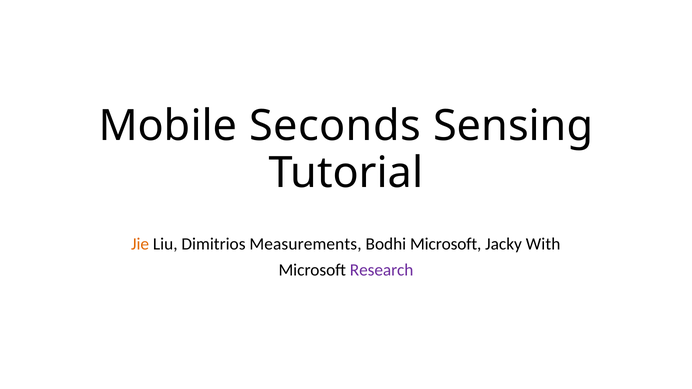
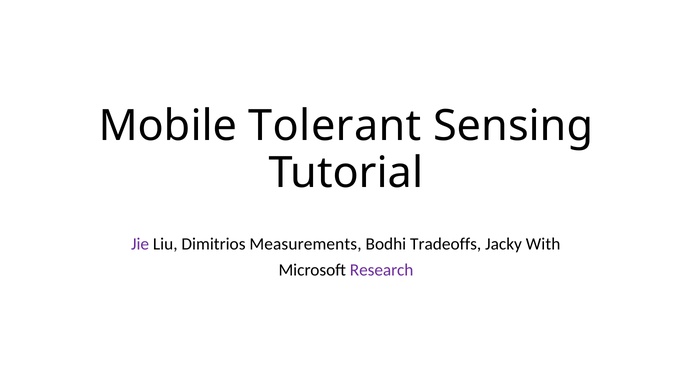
Seconds: Seconds -> Tolerant (335, 126)
Jie colour: orange -> purple (140, 244)
Bodhi Microsoft: Microsoft -> Tradeoffs (446, 244)
